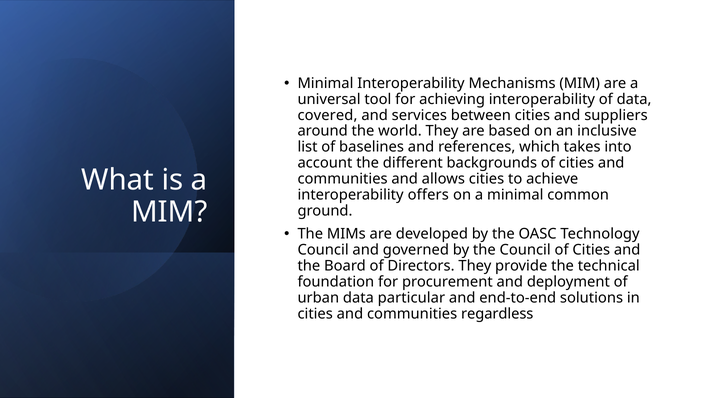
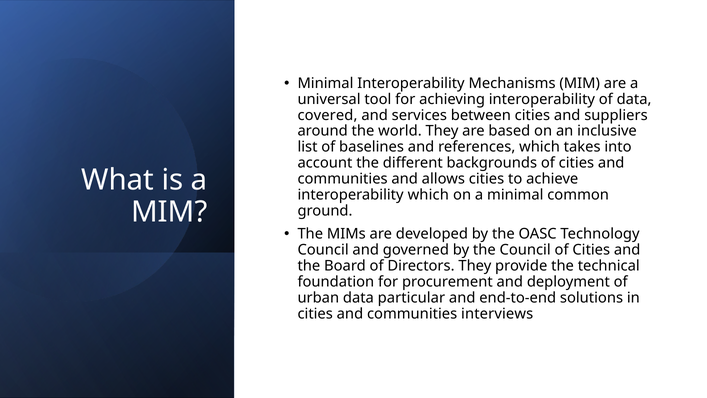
interoperability offers: offers -> which (428, 195)
regardless: regardless -> interviews (497, 314)
